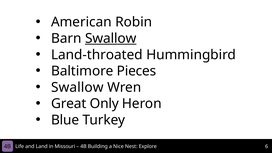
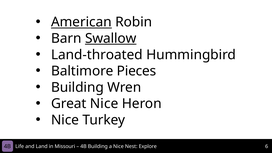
American underline: none -> present (81, 22)
Swallow: Swallow -> Building (77, 87)
Great Only: Only -> Nice (104, 104)
Blue: Blue -> Nice (65, 120)
